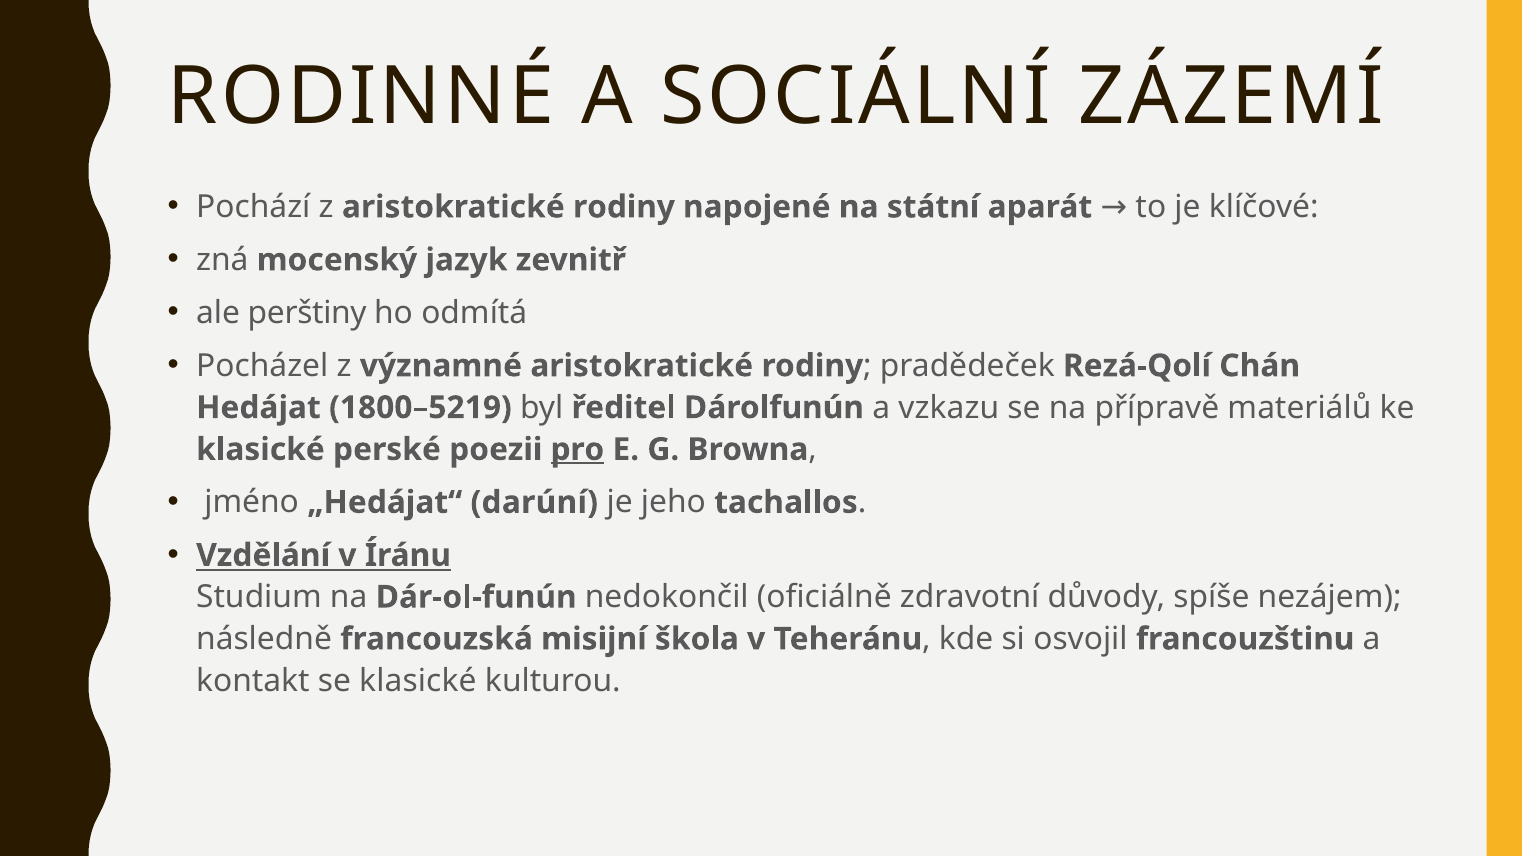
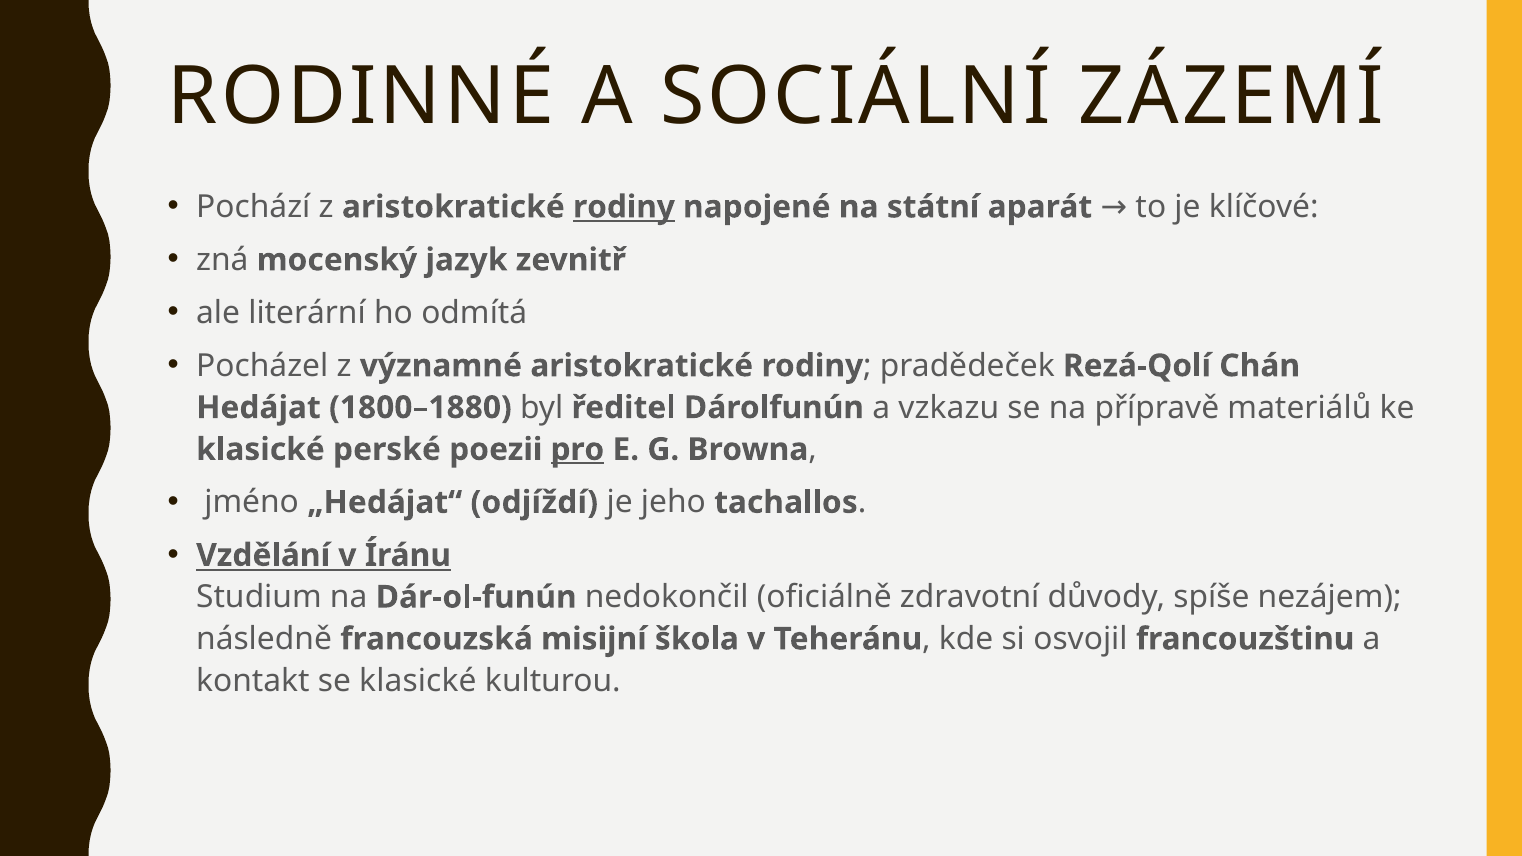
rodiny underline: none -> present (624, 207)
perštiny: perštiny -> literární (307, 313)
1800–5219: 1800–5219 -> 1800–1880 (420, 408)
darúní: darúní -> odjíždí (534, 502)
